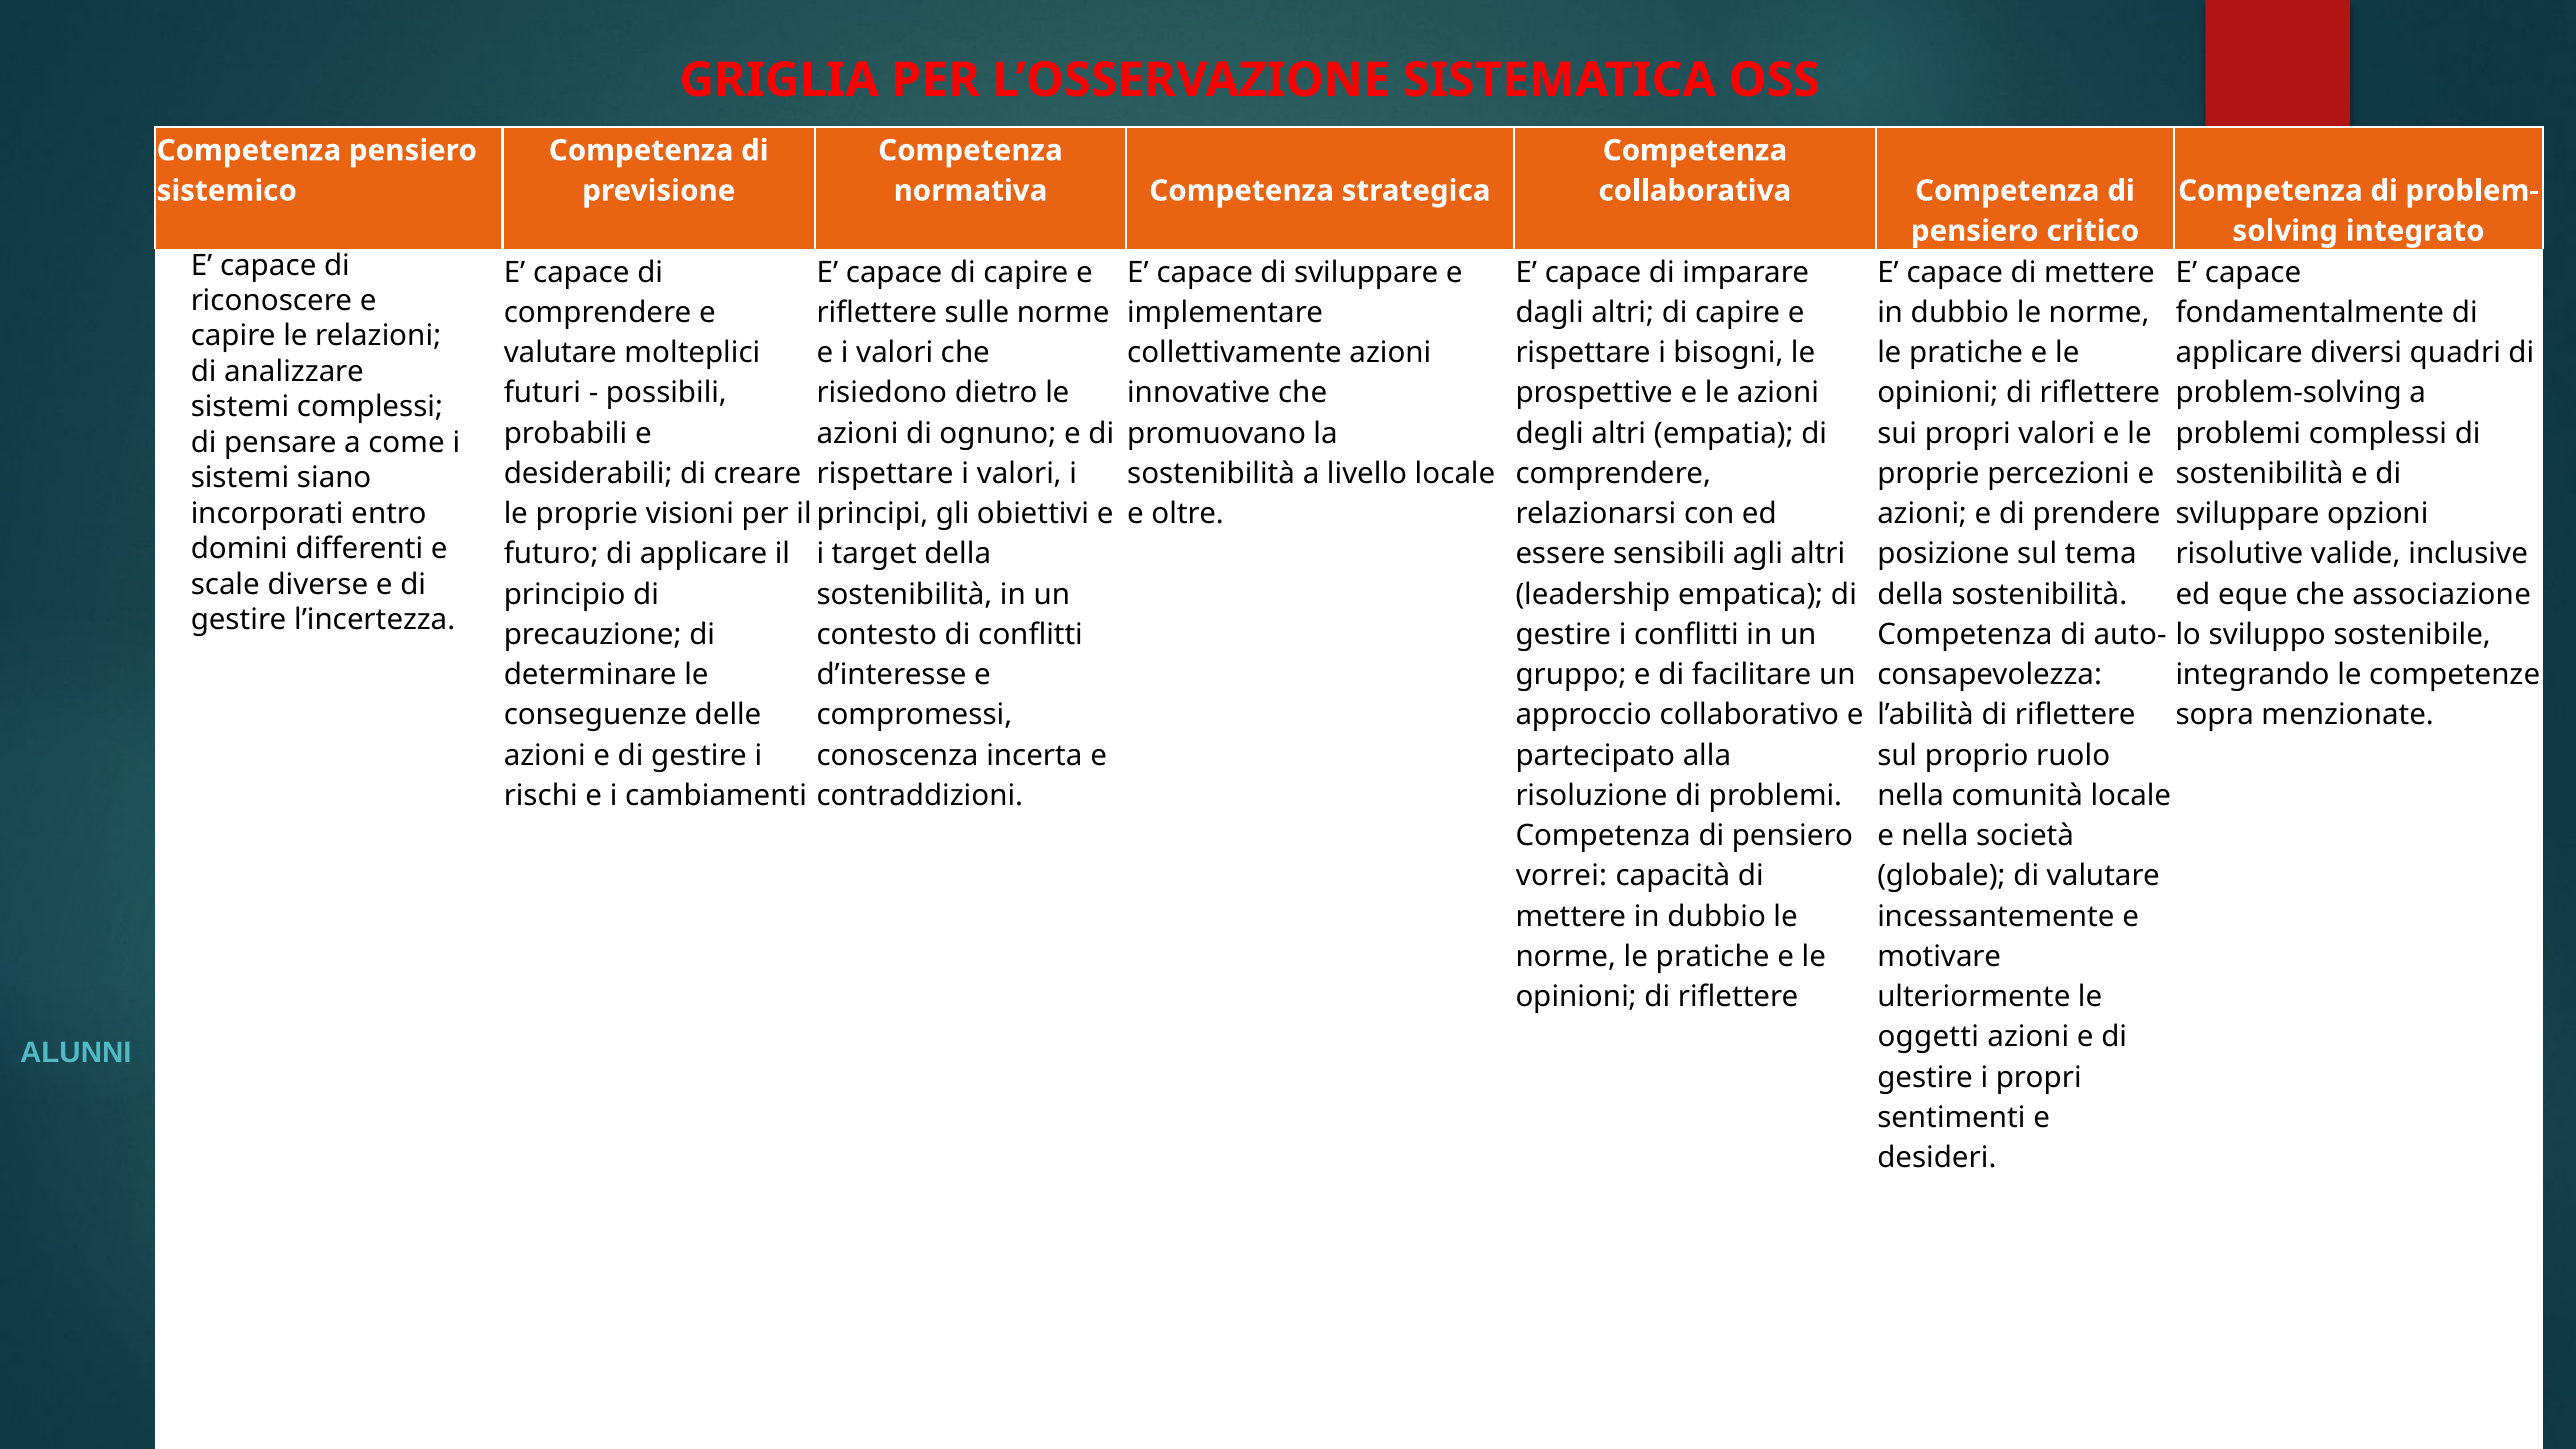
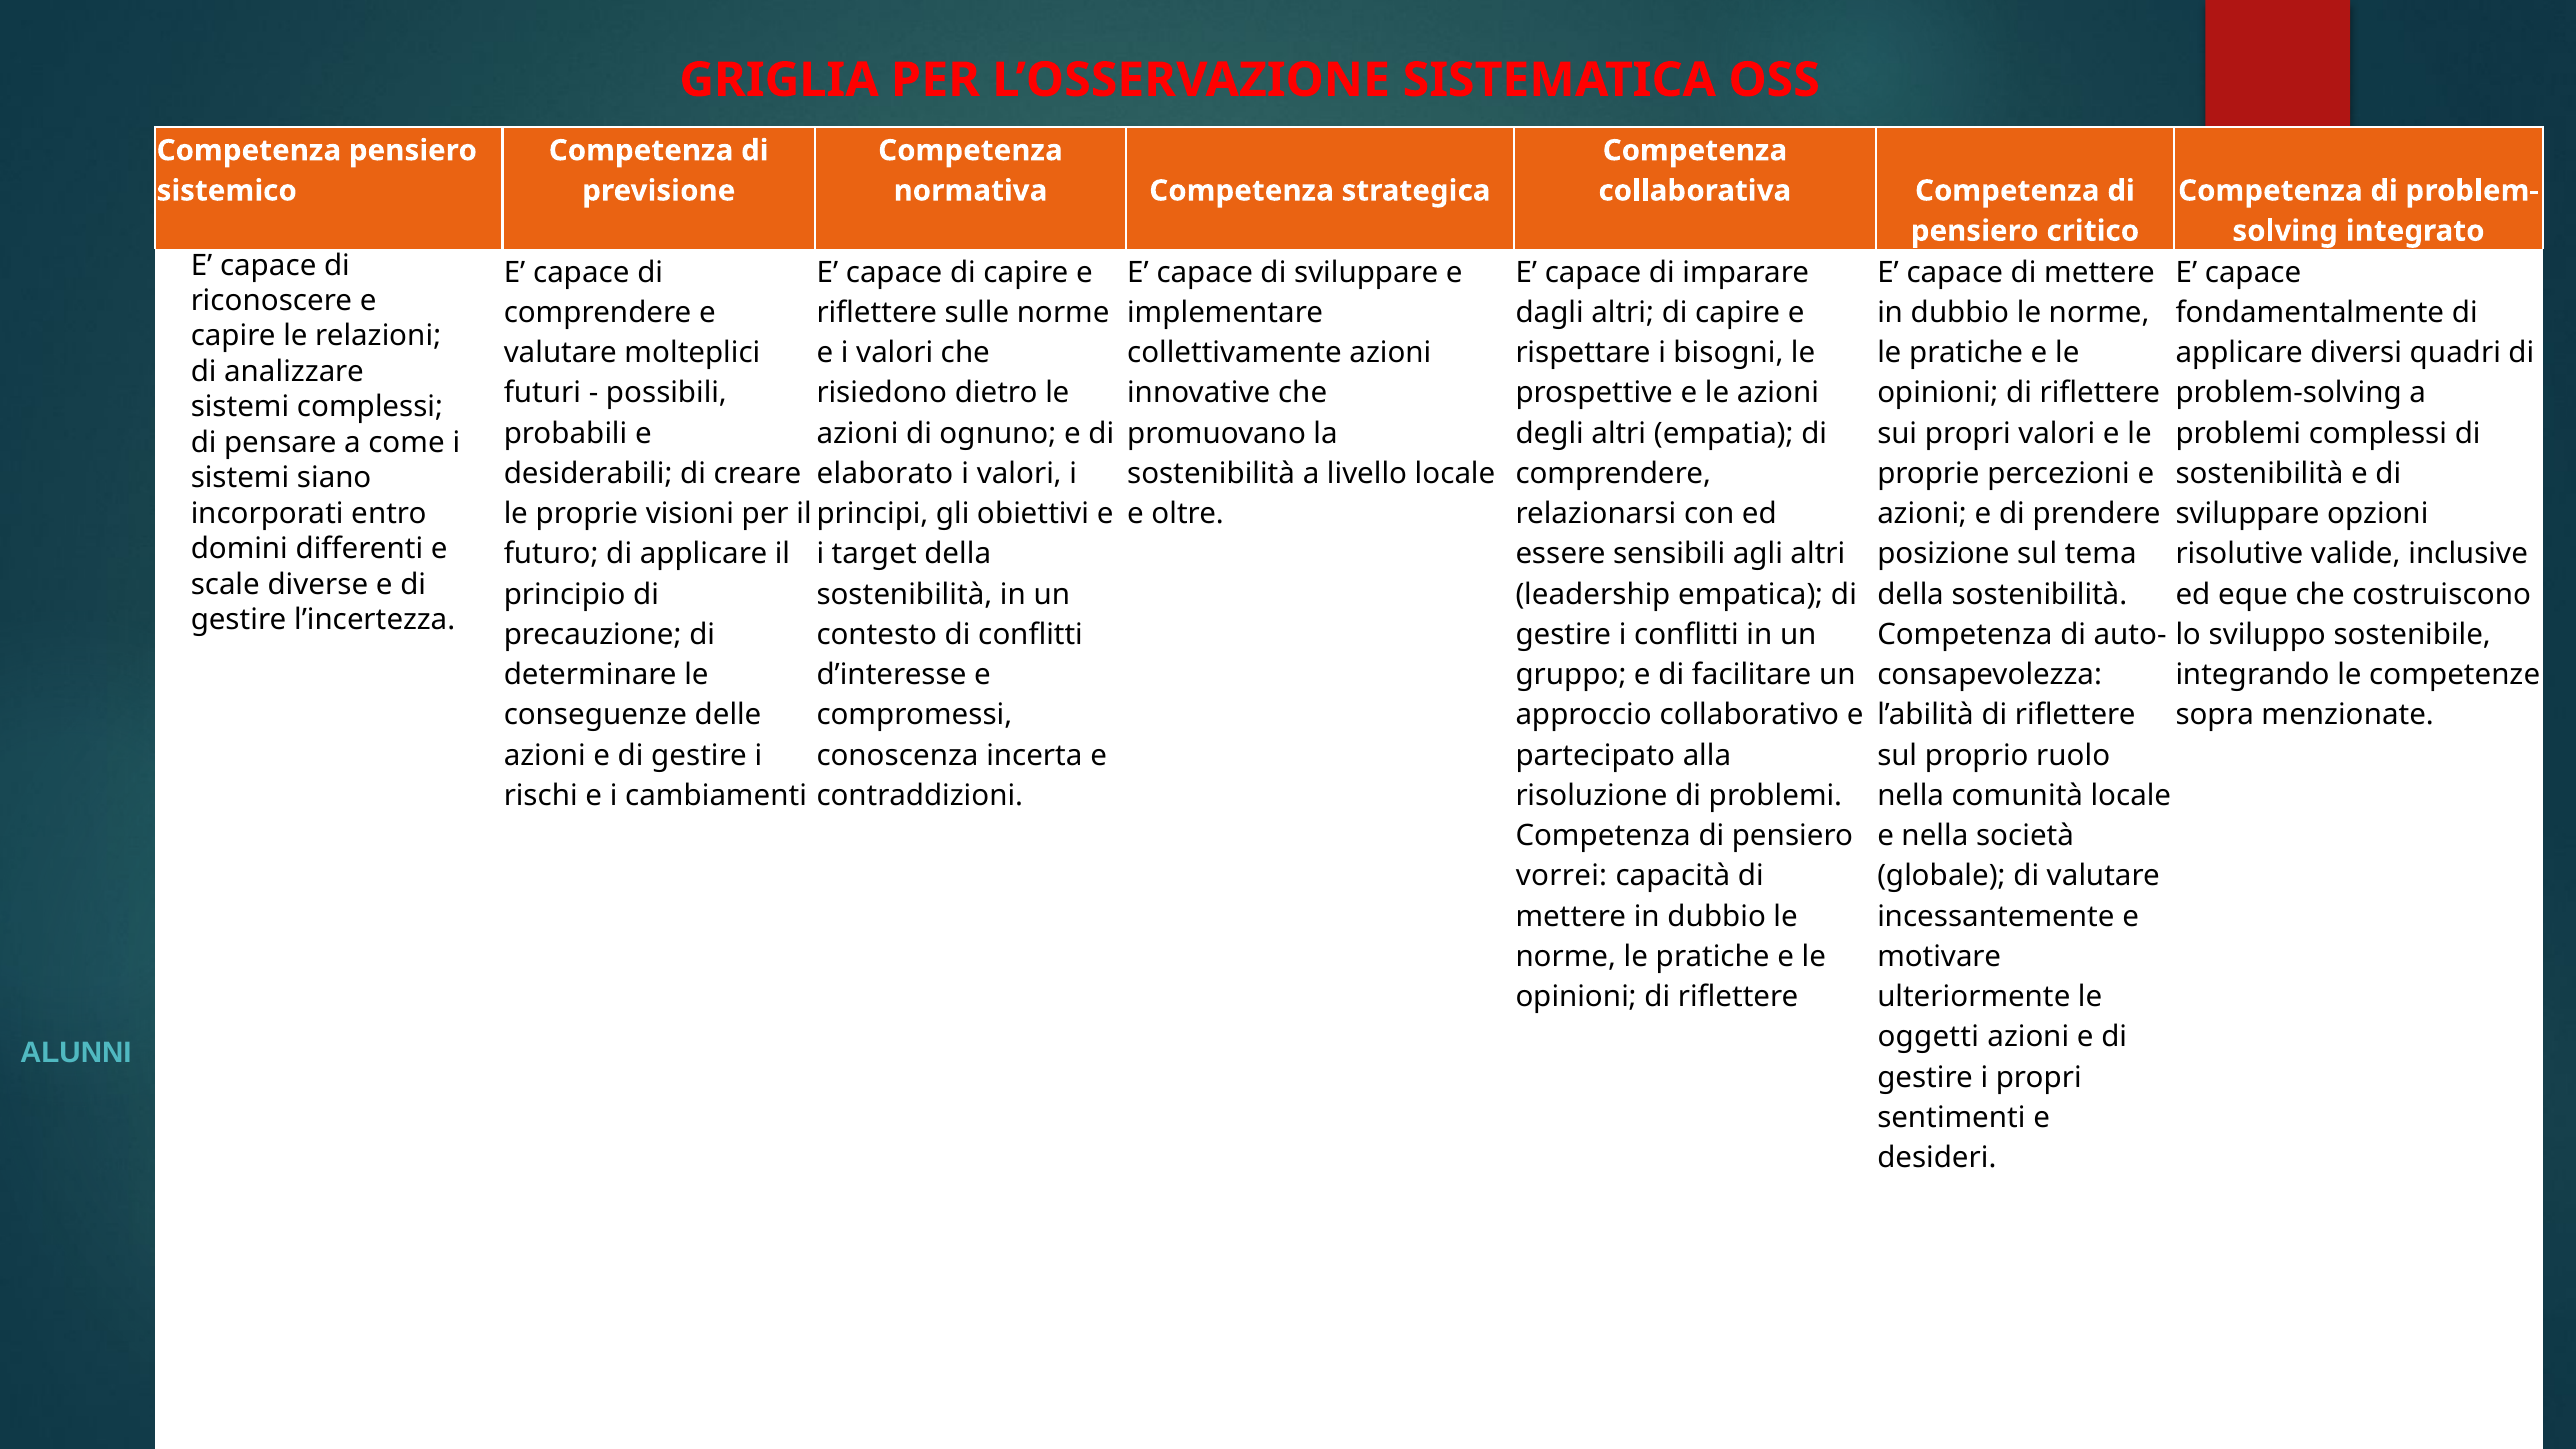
rispettare: rispettare -> elaborato (885, 474)
associazione: associazione -> costruiscono (2442, 594)
